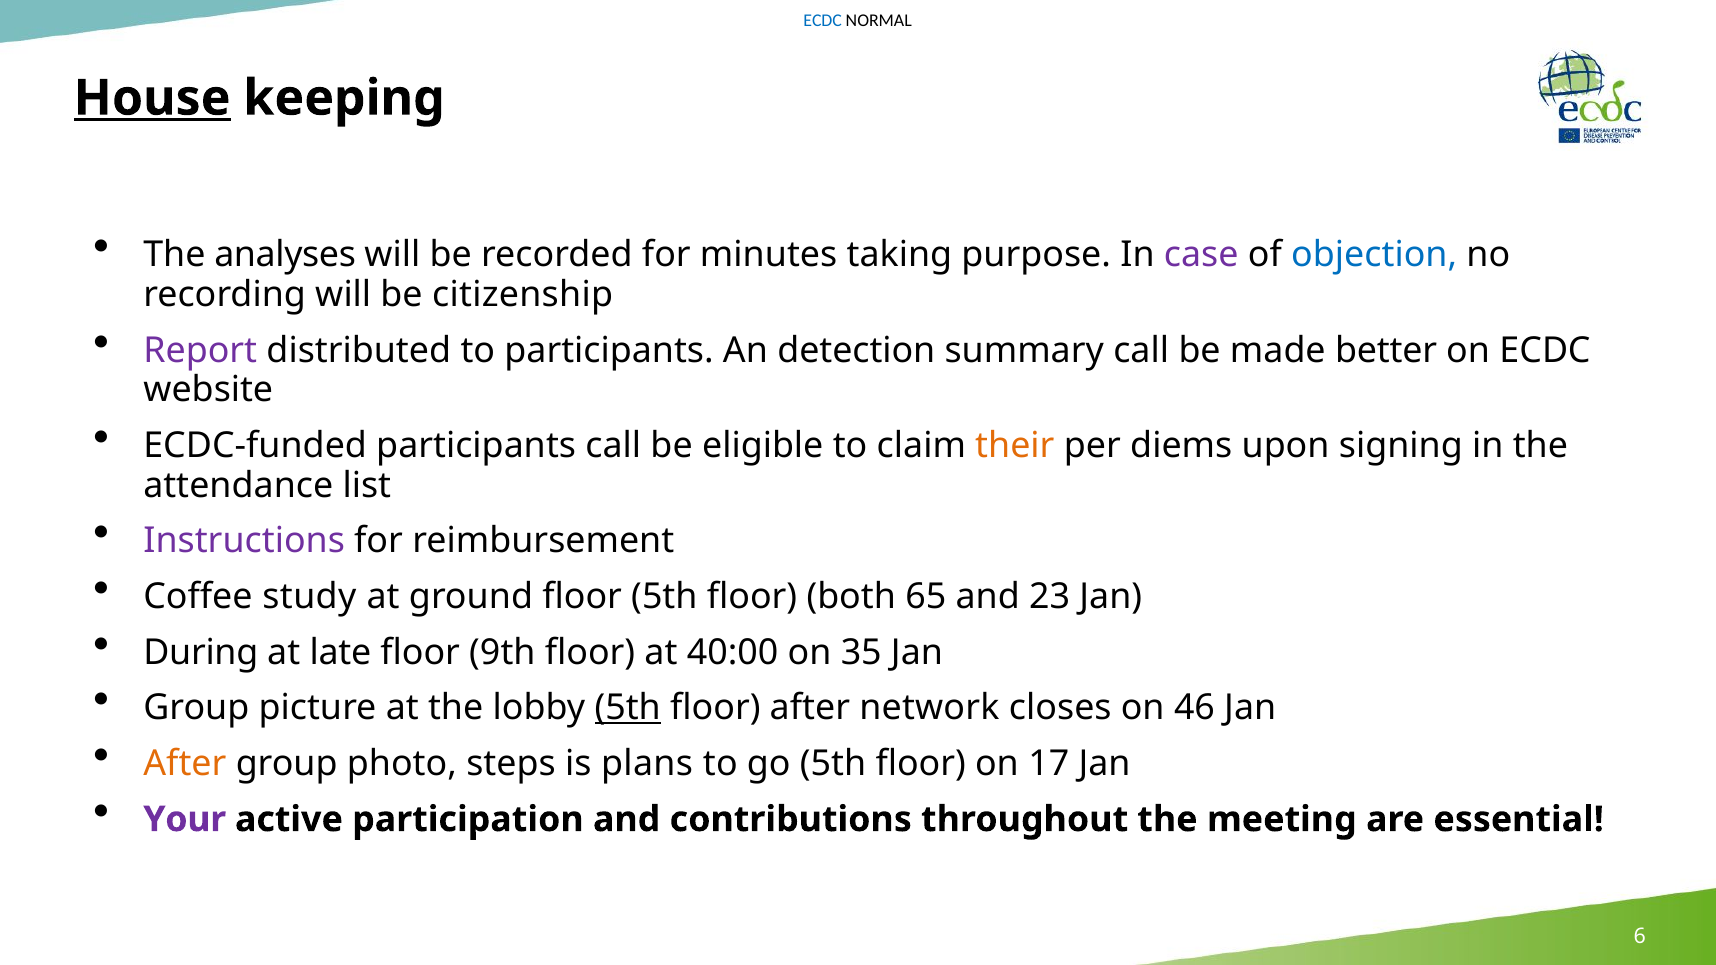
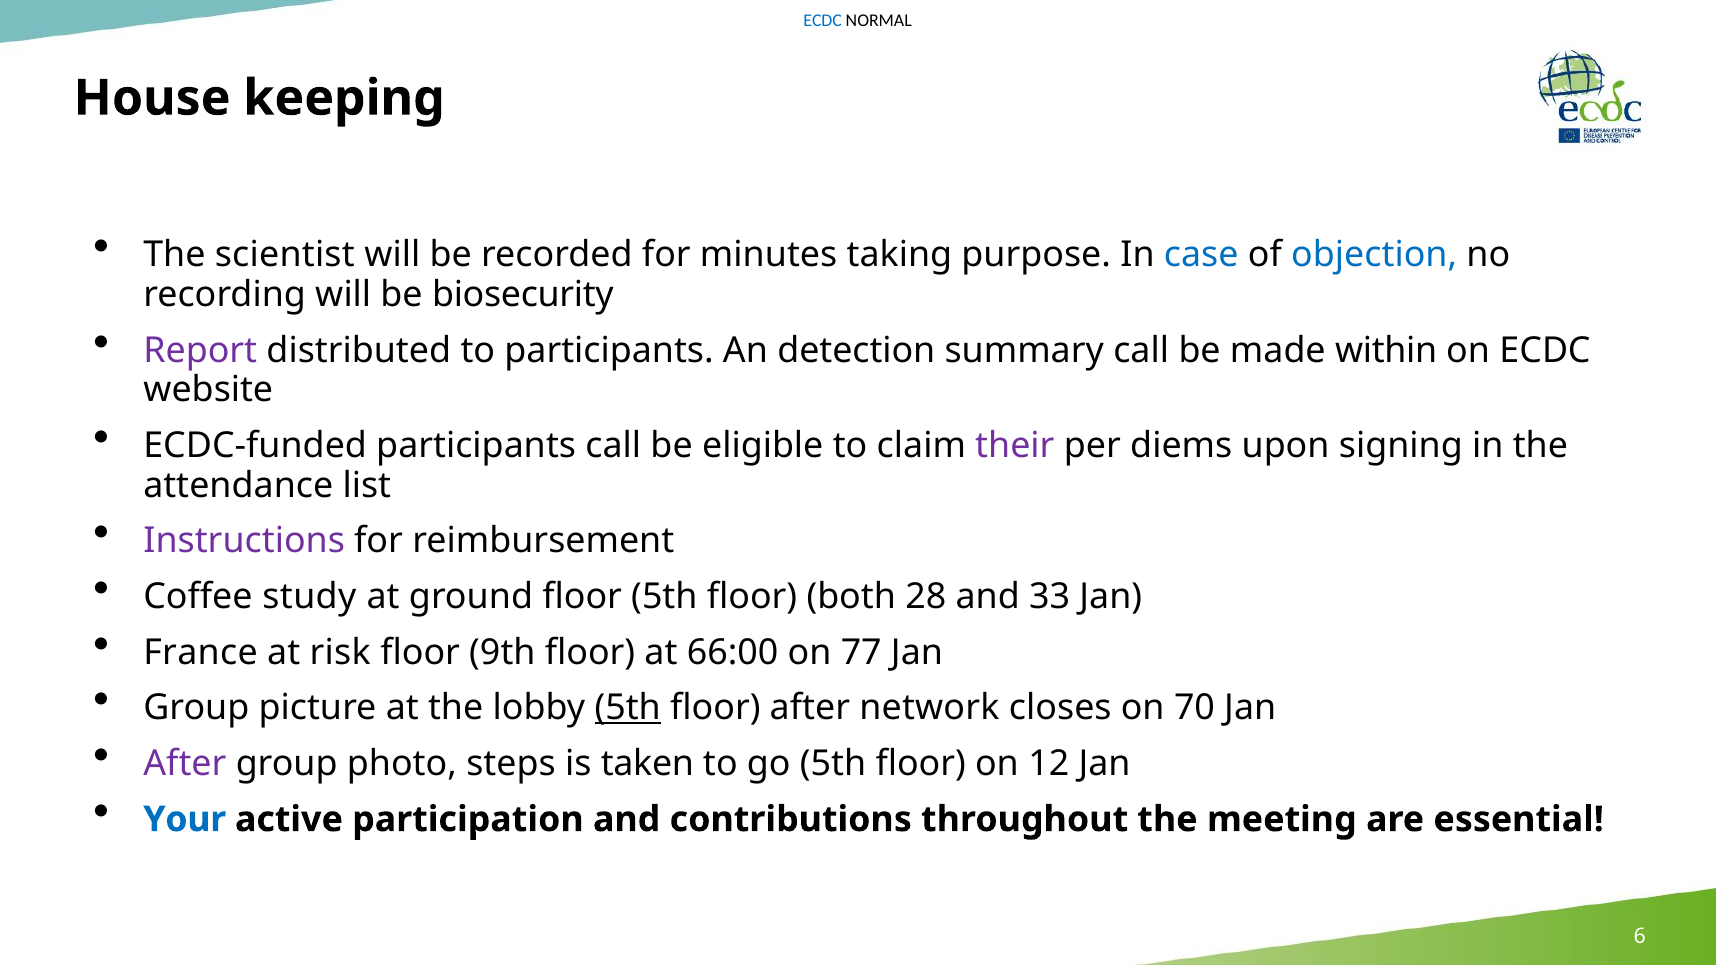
House underline: present -> none (152, 98)
analyses: analyses -> scientist (285, 255)
case colour: purple -> blue (1201, 255)
citizenship: citizenship -> biosecurity (523, 295)
better: better -> within (1386, 351)
their colour: orange -> purple (1015, 446)
65: 65 -> 28 (926, 597)
23: 23 -> 33 (1050, 597)
During: During -> France (201, 653)
late: late -> risk (340, 653)
40:00: 40:00 -> 66:00 (733, 653)
35: 35 -> 77 (861, 653)
46: 46 -> 70 (1194, 708)
After colour: orange -> purple (185, 764)
plans: plans -> taken (647, 764)
17: 17 -> 12 (1049, 764)
Your colour: purple -> blue (185, 820)
